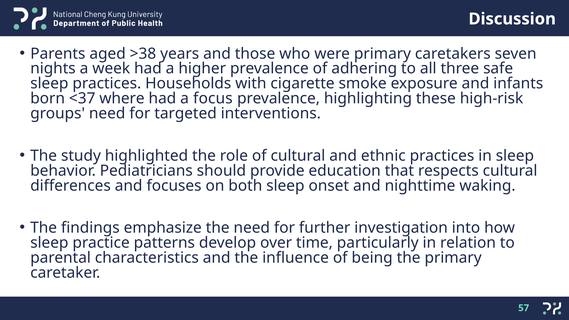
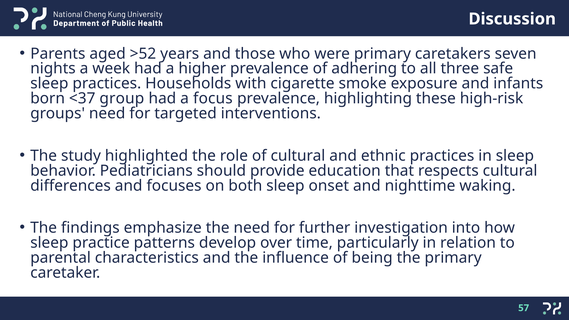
>38: >38 -> >52 (143, 54)
where: where -> group (122, 99)
